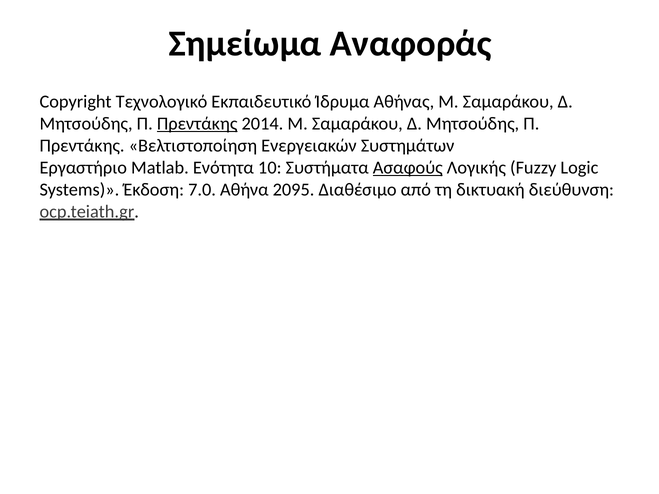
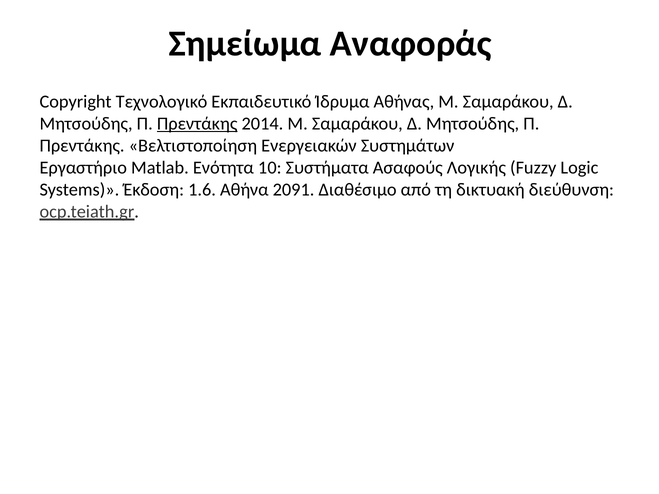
Ασαφούς underline: present -> none (408, 168)
7.0: 7.0 -> 1.6 (202, 190)
2095: 2095 -> 2091 (294, 190)
